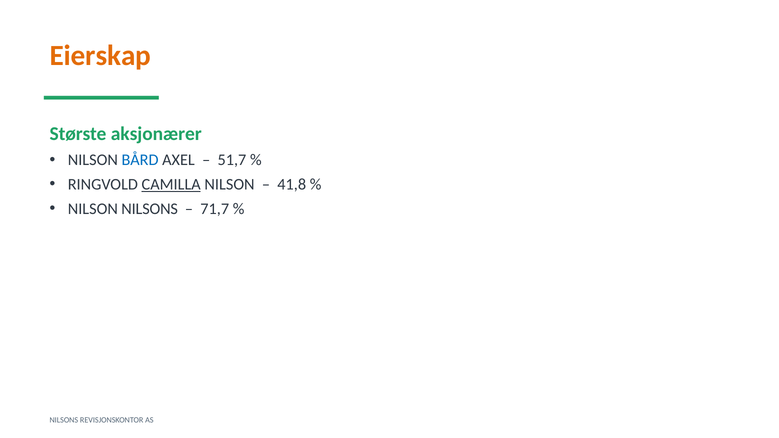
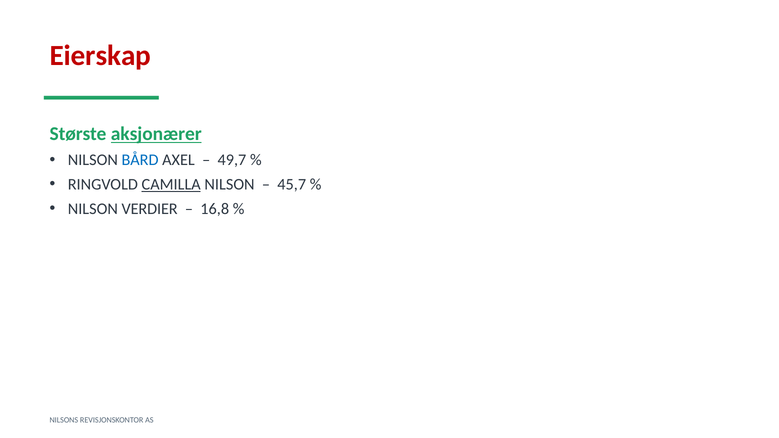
Eierskap colour: orange -> red (100, 56)
aksjonærer underline: none -> present (156, 134)
51,7: 51,7 -> 49,7 (232, 160)
41,8: 41,8 -> 45,7 (292, 185)
NILSON NILSONS: NILSONS -> VERDIER (150, 209)
71,7: 71,7 -> 16,8 (215, 209)
